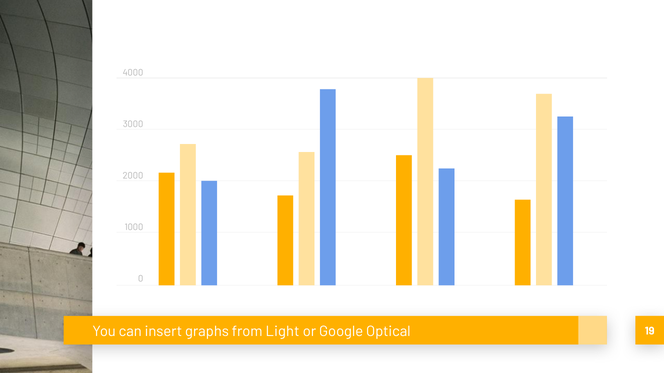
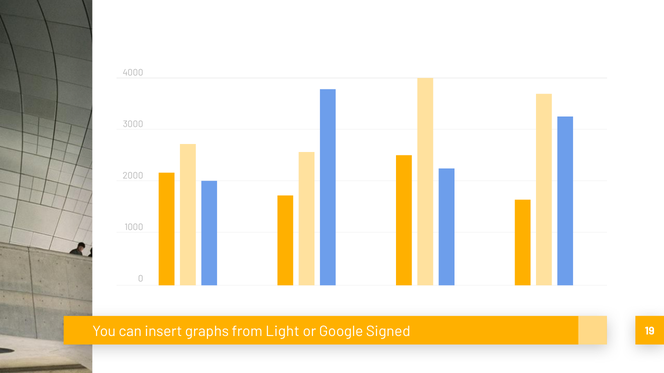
Optical: Optical -> Signed (388, 332)
